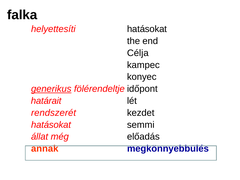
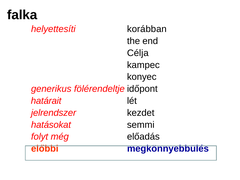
helyettesíti hatásokat: hatásokat -> korábban (147, 29)
generikus underline: present -> none (51, 89)
rendszerét: rendszerét -> jelrendszer (54, 113)
állat: állat -> folyt (40, 137)
annak: annak -> előbbi (45, 149)
